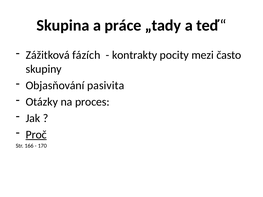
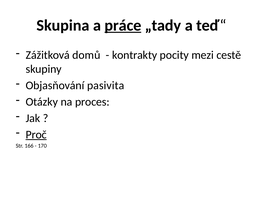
práce underline: none -> present (123, 25)
fázích: fázích -> domů (86, 55)
často: často -> cestě (229, 55)
